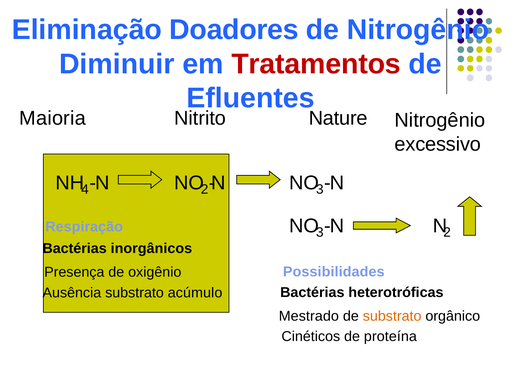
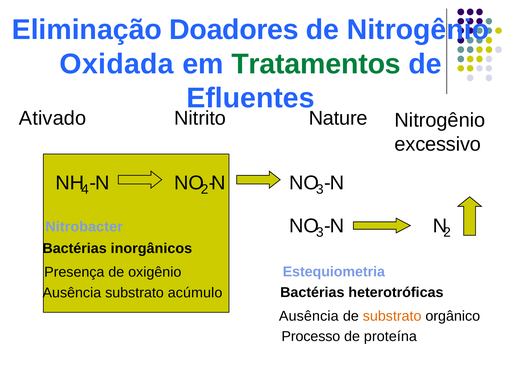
Diminuir: Diminuir -> Oxidada (117, 64)
Tratamentos colour: red -> green (316, 64)
Maioria: Maioria -> Ativado (53, 118)
Respiração: Respiração -> Nitrobacter (84, 227)
Possibilidades: Possibilidades -> Estequiometria (334, 272)
Mestrado: Mestrado -> Ausência (309, 316)
Cinéticos: Cinéticos -> Processo (311, 336)
